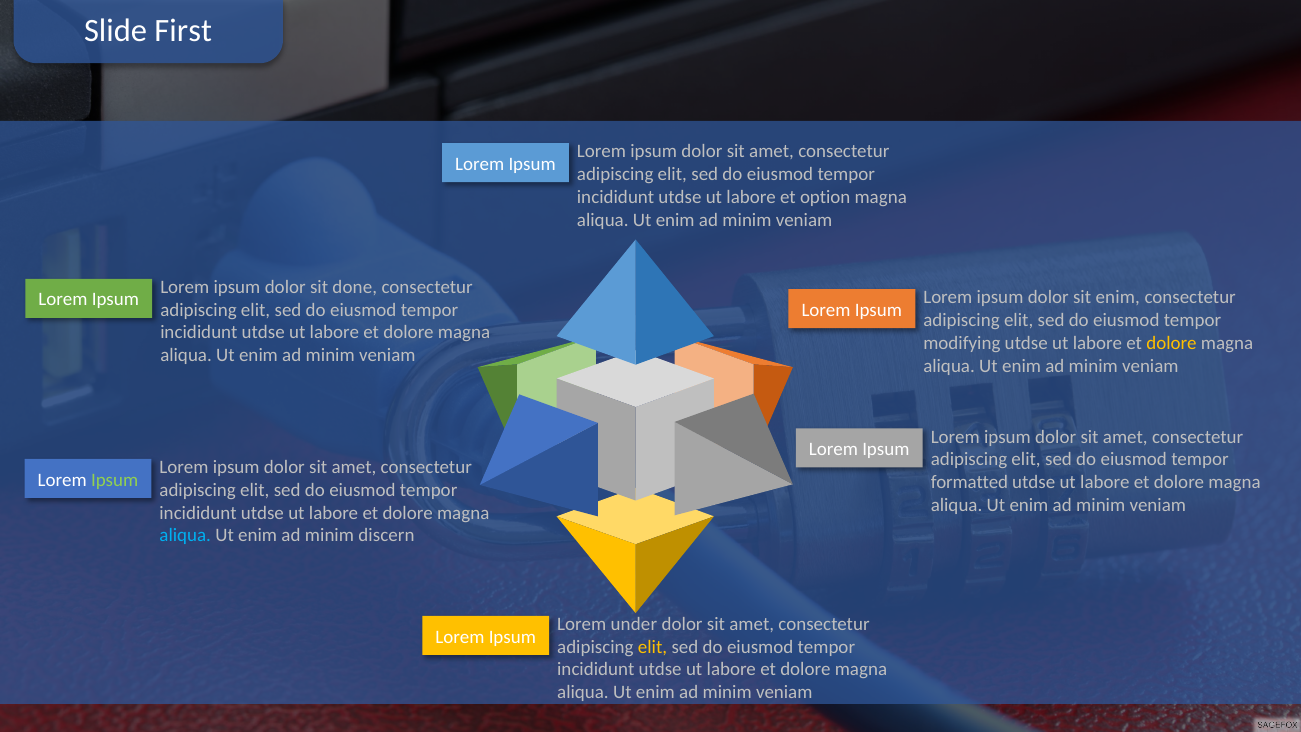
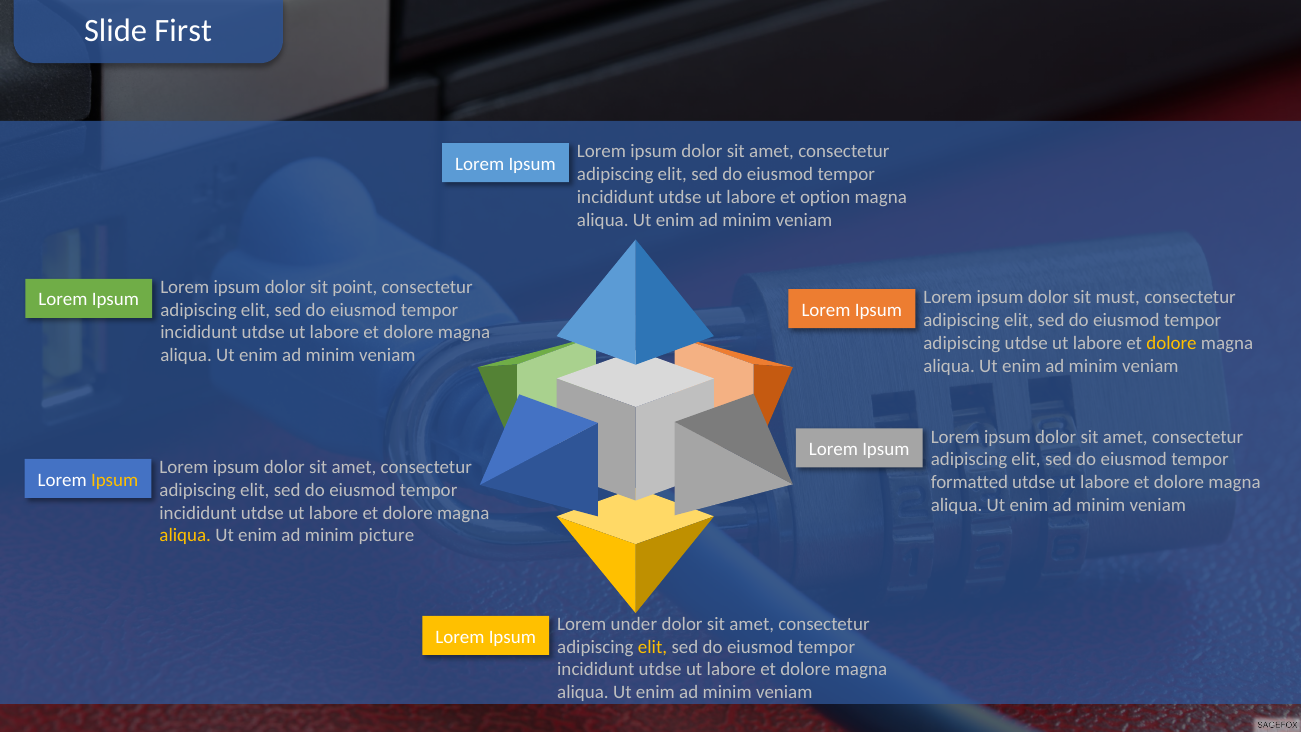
done: done -> point (355, 287)
sit enim: enim -> must (1118, 297)
modifying: modifying -> adipiscing (962, 343)
Ipsum colour: light green -> yellow (115, 480)
aliqua colour: light blue -> yellow (185, 535)
discern: discern -> picture (386, 535)
